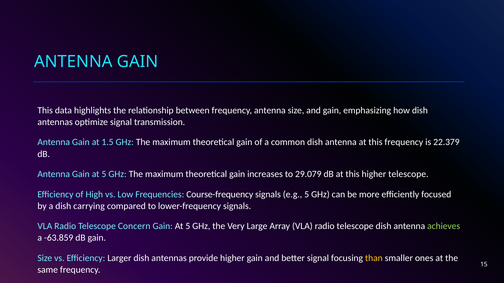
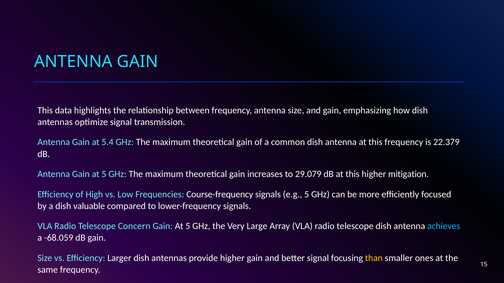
1.5: 1.5 -> 5.4 (108, 142)
higher telescope: telescope -> mitigation (408, 174)
carrying: carrying -> valuable (89, 206)
achieves colour: light green -> light blue (444, 227)
-63.859: -63.859 -> -68.059 (59, 238)
